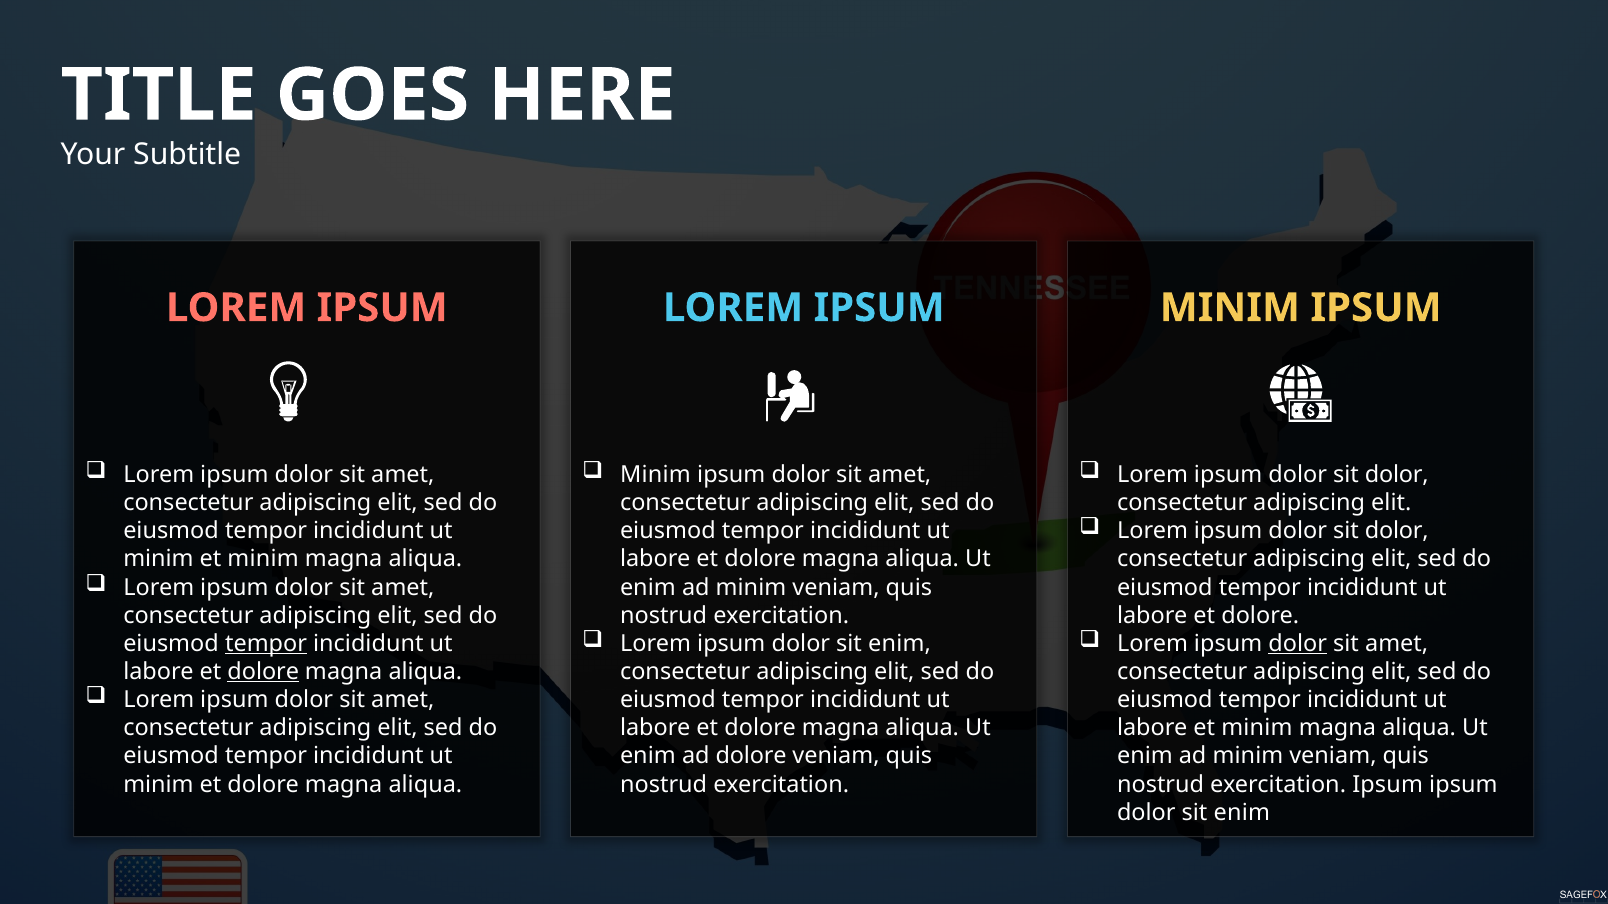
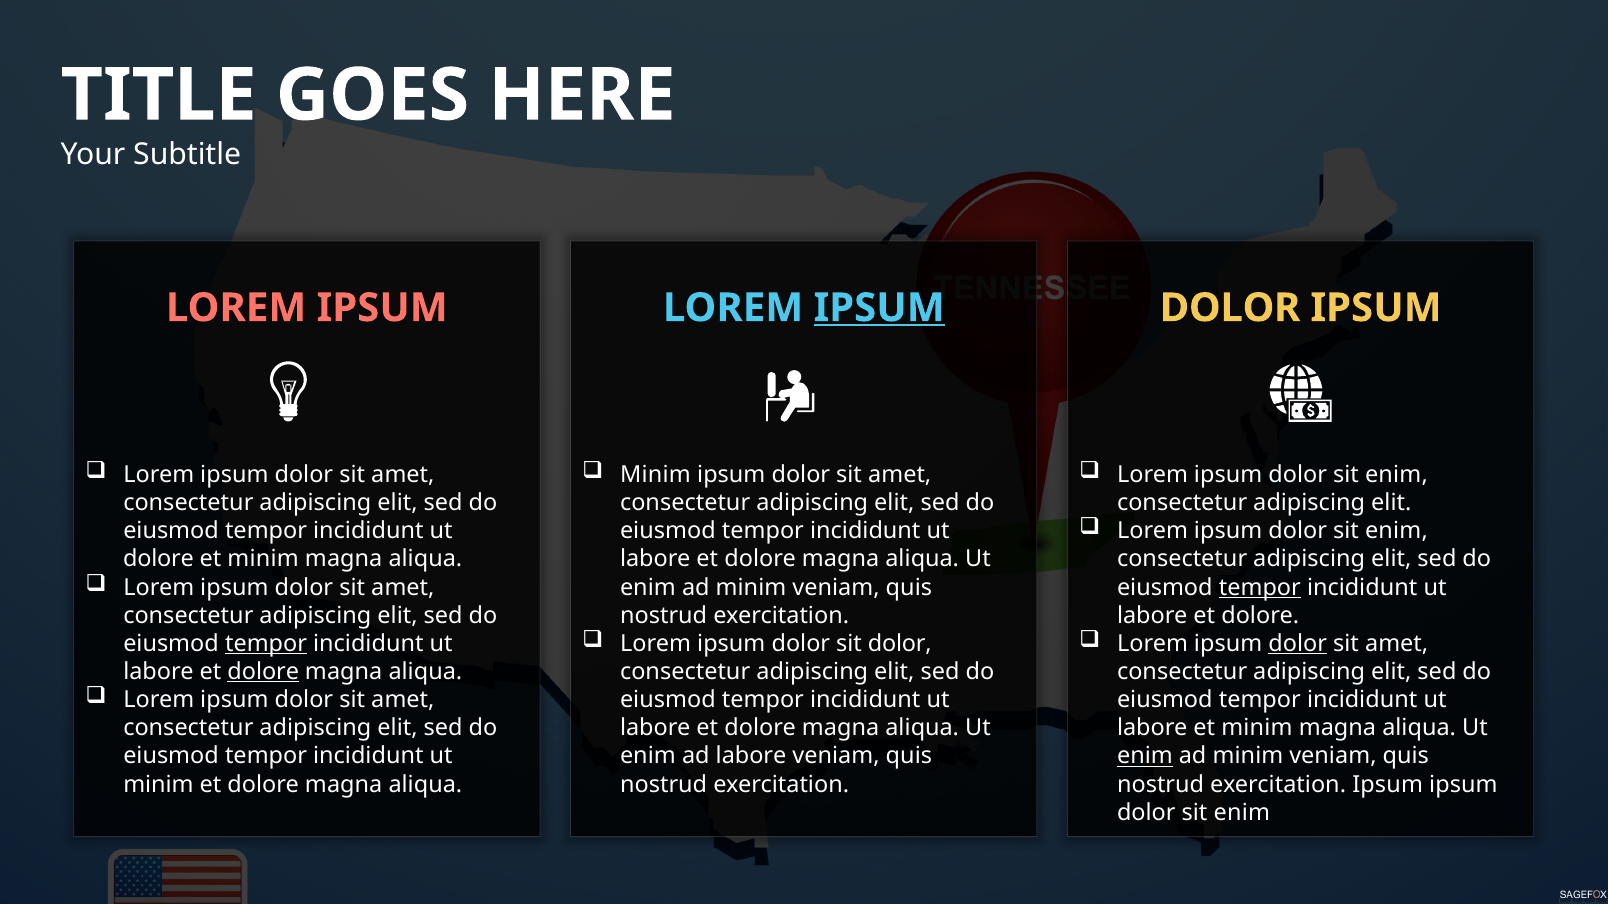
IPSUM underline: none -> present (879, 308)
MINIM: MINIM -> DOLOR (1230, 308)
dolor: dolor -> enim (1396, 475)
dolor: dolor -> enim (1396, 531)
minim: minim -> dolore (159, 559)
tempor underline: none -> present (1260, 588)
enim: enim -> dolor (900, 644)
ad dolore: dolore -> labore (751, 757)
enim underline: none -> present (1145, 757)
